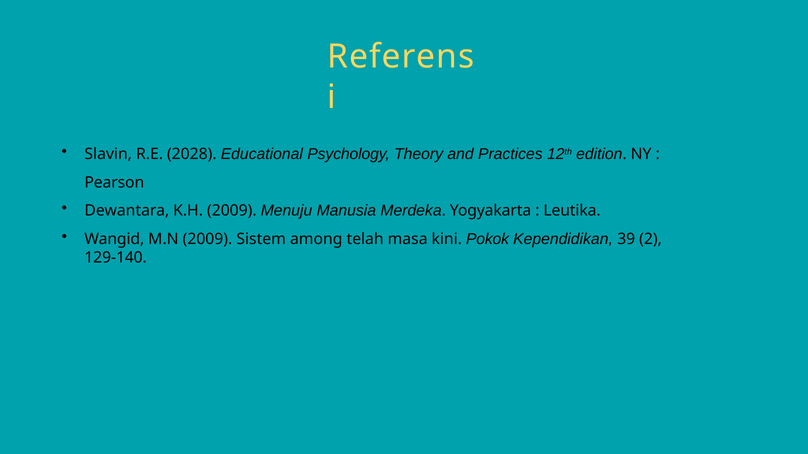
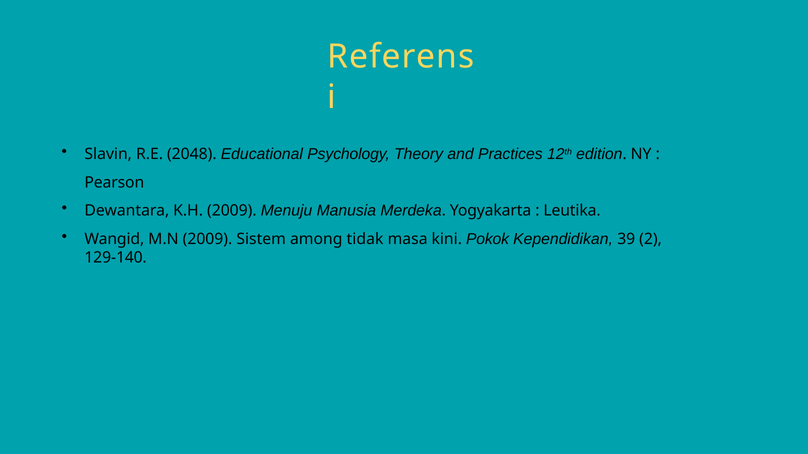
2028: 2028 -> 2048 (192, 154)
telah: telah -> tidak (365, 239)
